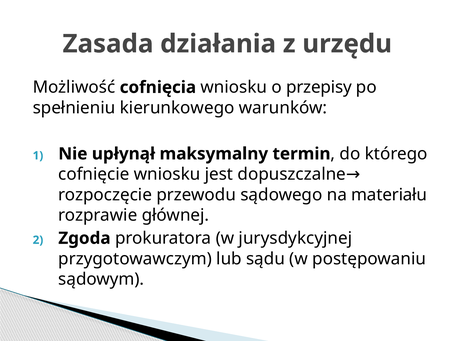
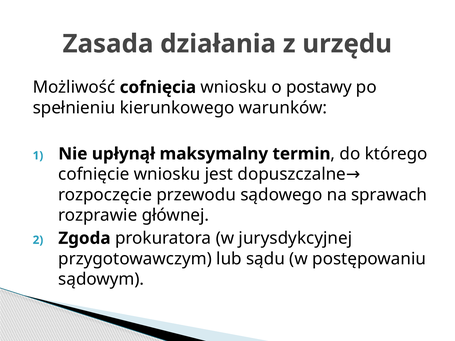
przepisy: przepisy -> postawy (319, 87)
materiału: materiału -> sprawach (389, 195)
